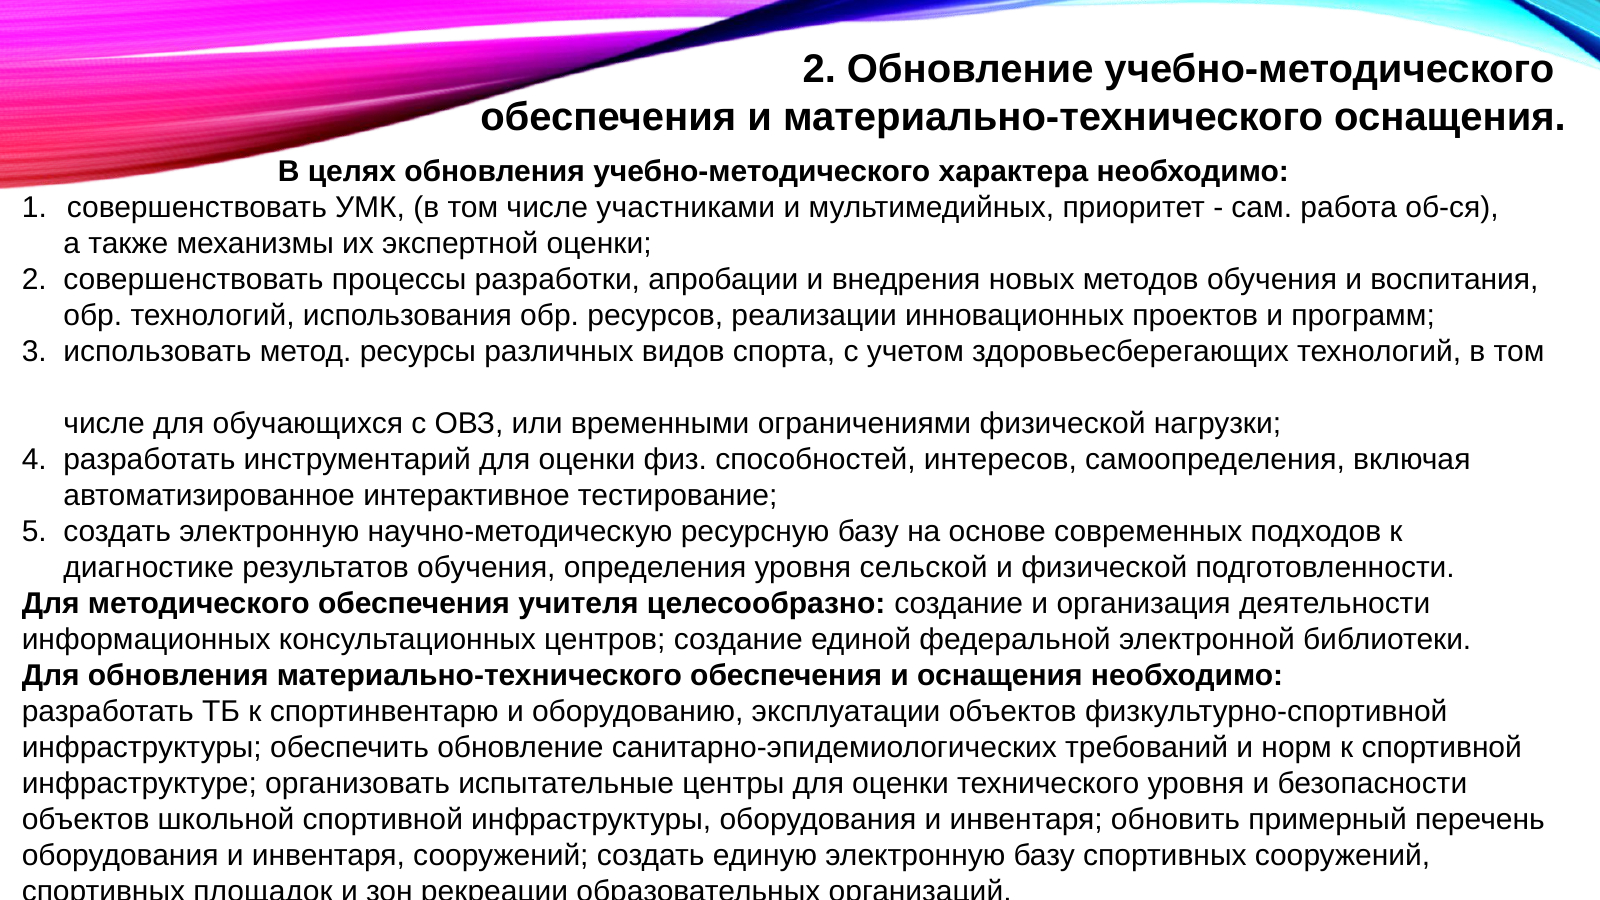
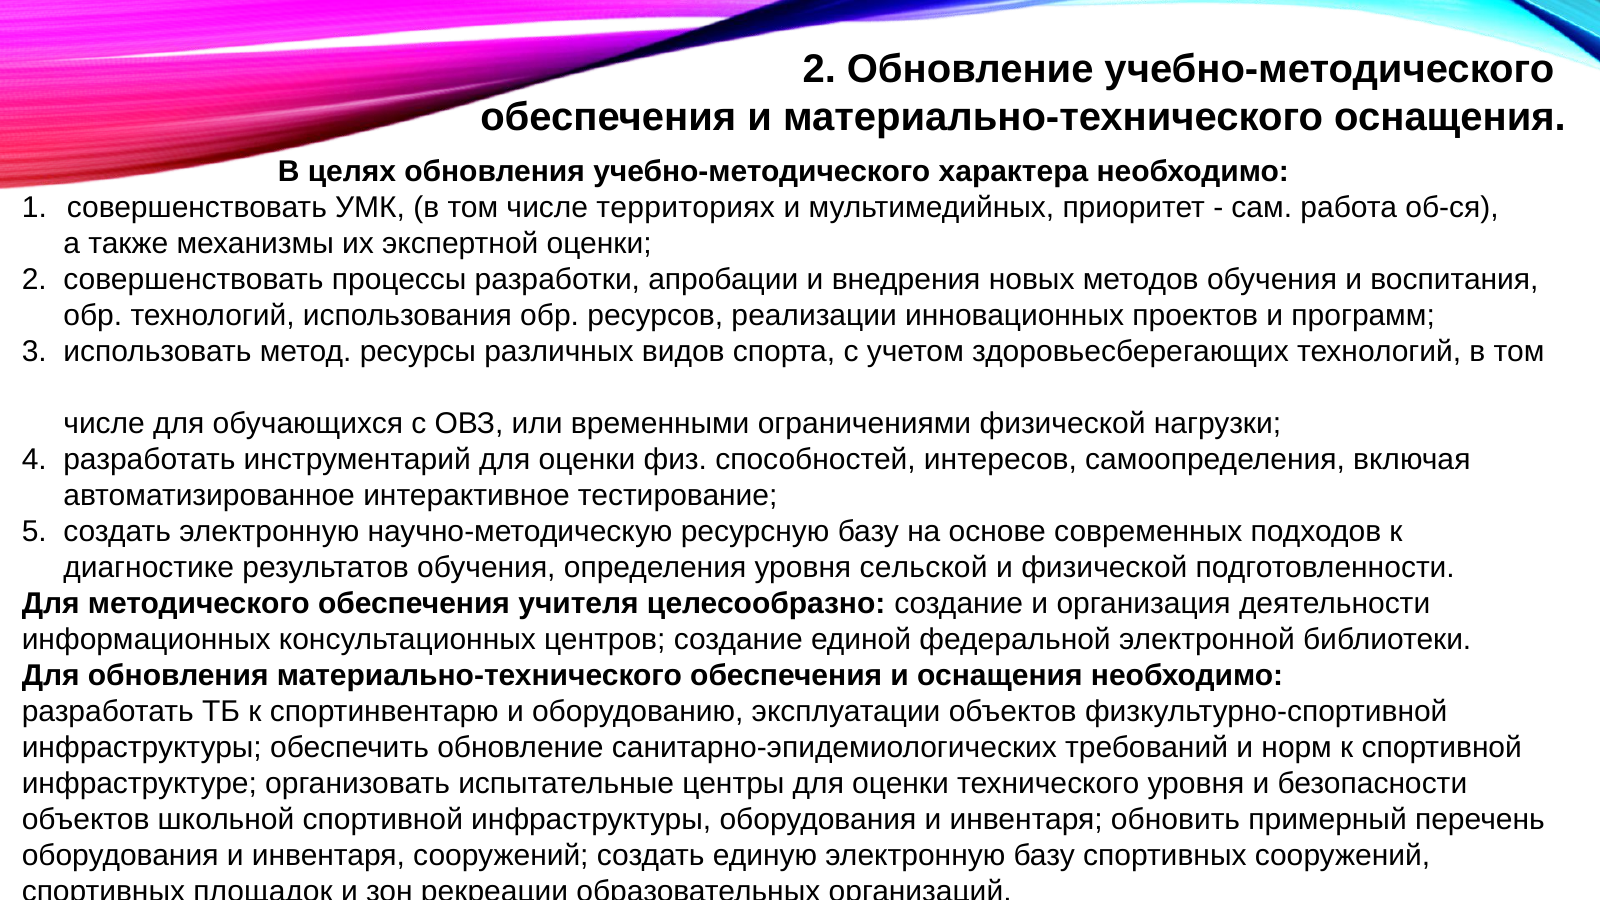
участниками: участниками -> территориях (686, 208)
